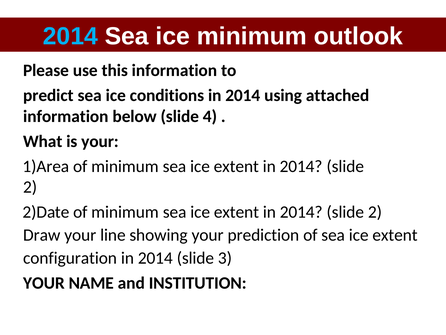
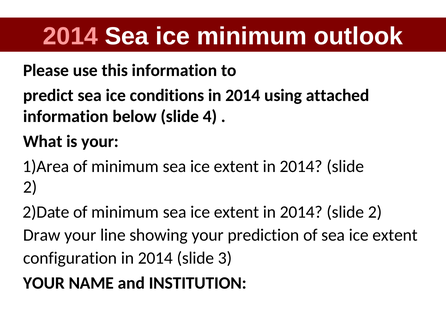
2014 colour: light blue -> pink (70, 36)
